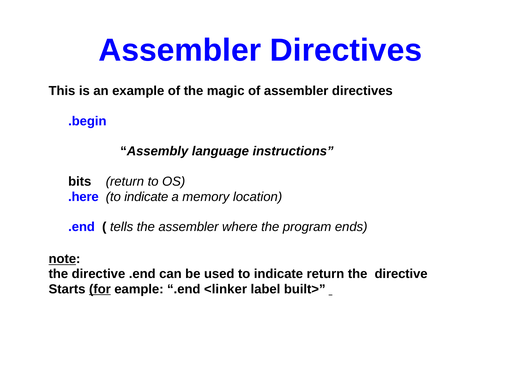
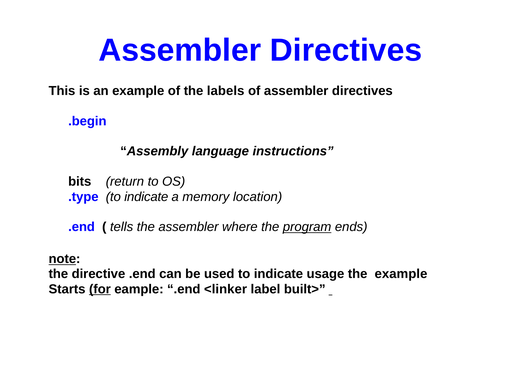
magic: magic -> labels (226, 91)
.here: .here -> .type (83, 197)
program underline: none -> present (307, 227)
indicate return: return -> usage (325, 274)
directive: directive -> example (401, 274)
